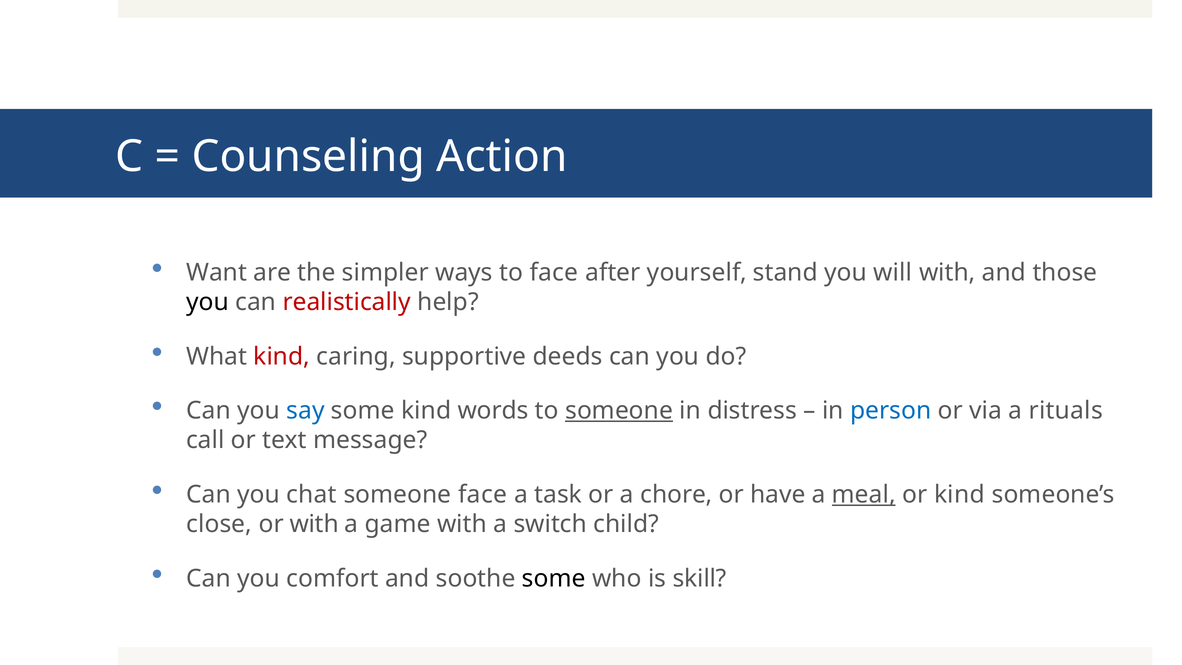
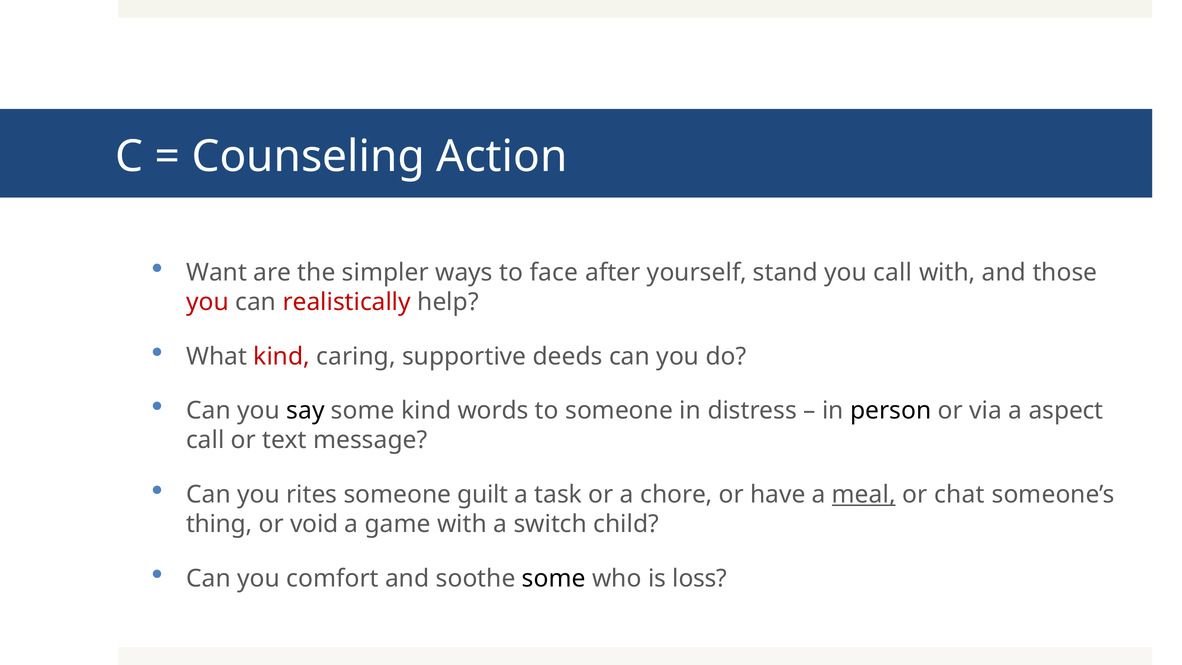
you will: will -> call (893, 273)
you colour: black -> red (208, 302)
say colour: blue -> black (305, 411)
someone underline: present -> none (619, 411)
person colour: blue -> black (891, 411)
rituals: rituals -> aspect (1066, 411)
chat: chat -> rites (312, 495)
someone face: face -> guilt (483, 495)
or kind: kind -> chat (959, 495)
close: close -> thing (219, 524)
or with: with -> void (314, 524)
skill: skill -> loss (700, 578)
